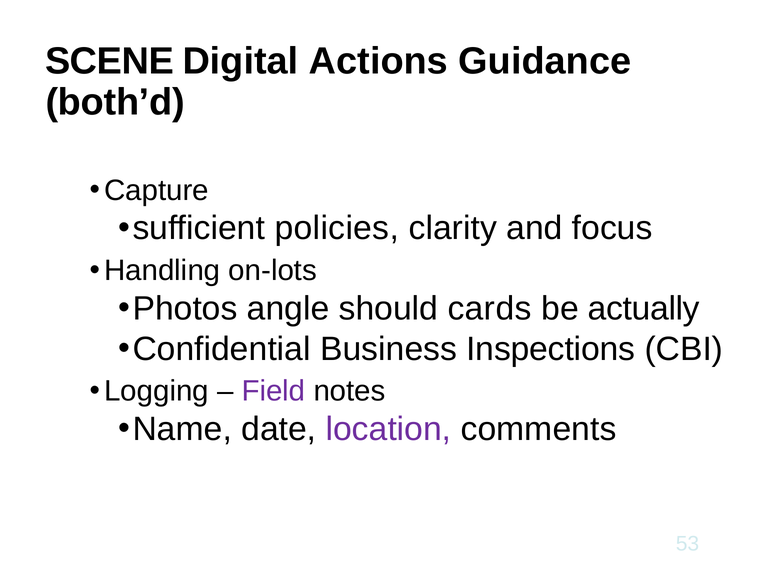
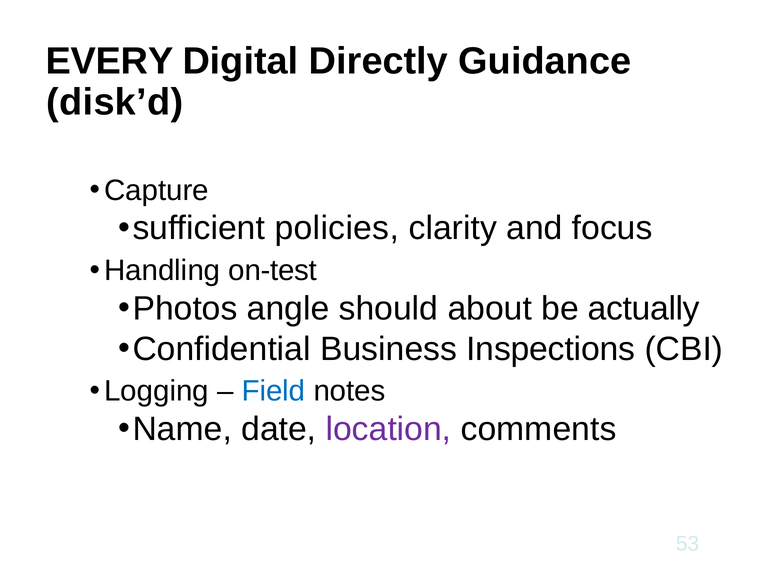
SCENE: SCENE -> EVERY (110, 61)
Actions: Actions -> Directly (378, 61)
both’d: both’d -> disk’d (115, 102)
on-lots: on-lots -> on-test (273, 271)
cards: cards -> about (490, 309)
Field colour: purple -> blue (273, 391)
